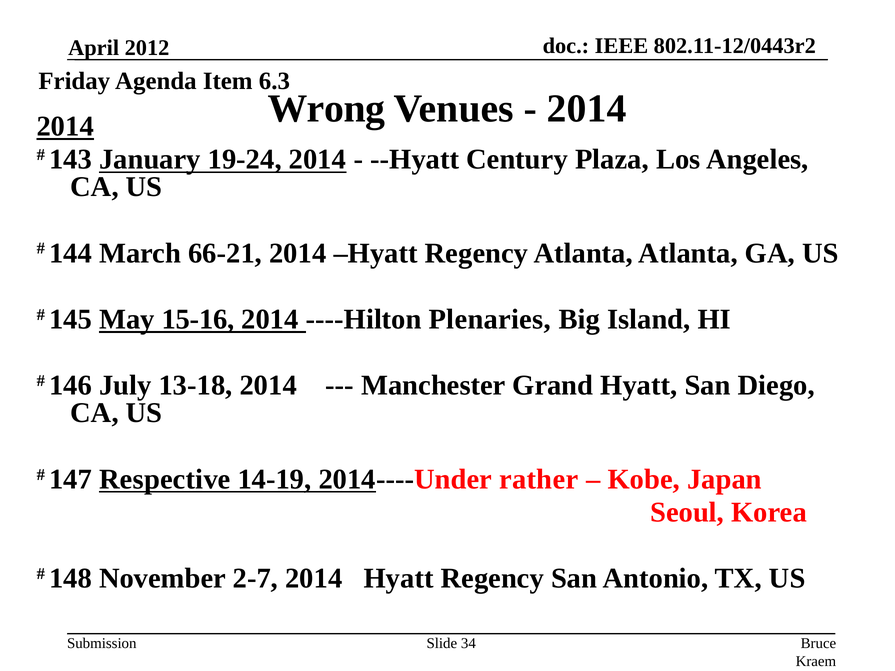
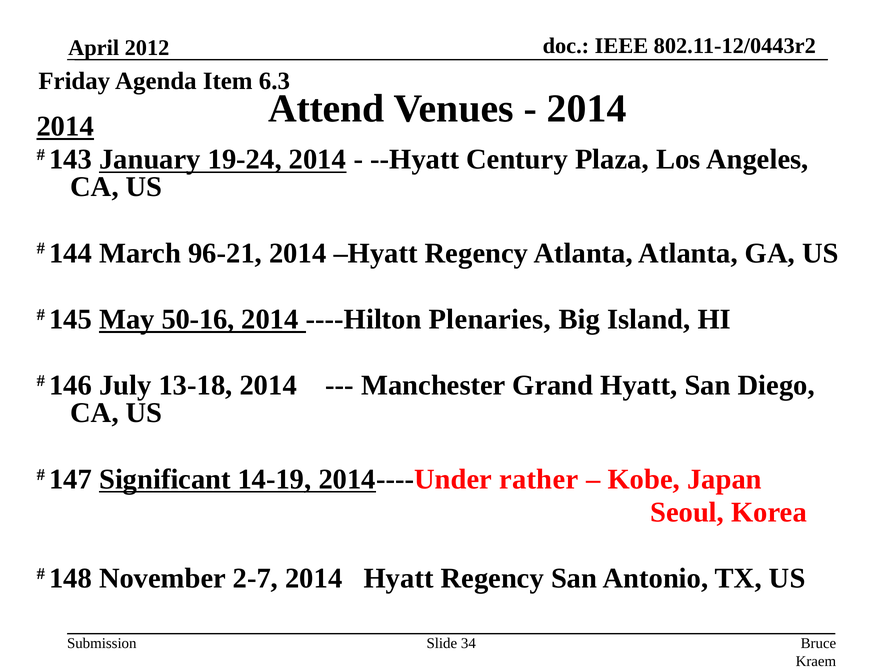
Wrong: Wrong -> Attend (326, 108)
66-21: 66-21 -> 96-21 (225, 253)
15-16: 15-16 -> 50-16 (198, 319)
Respective: Respective -> Significant (165, 479)
